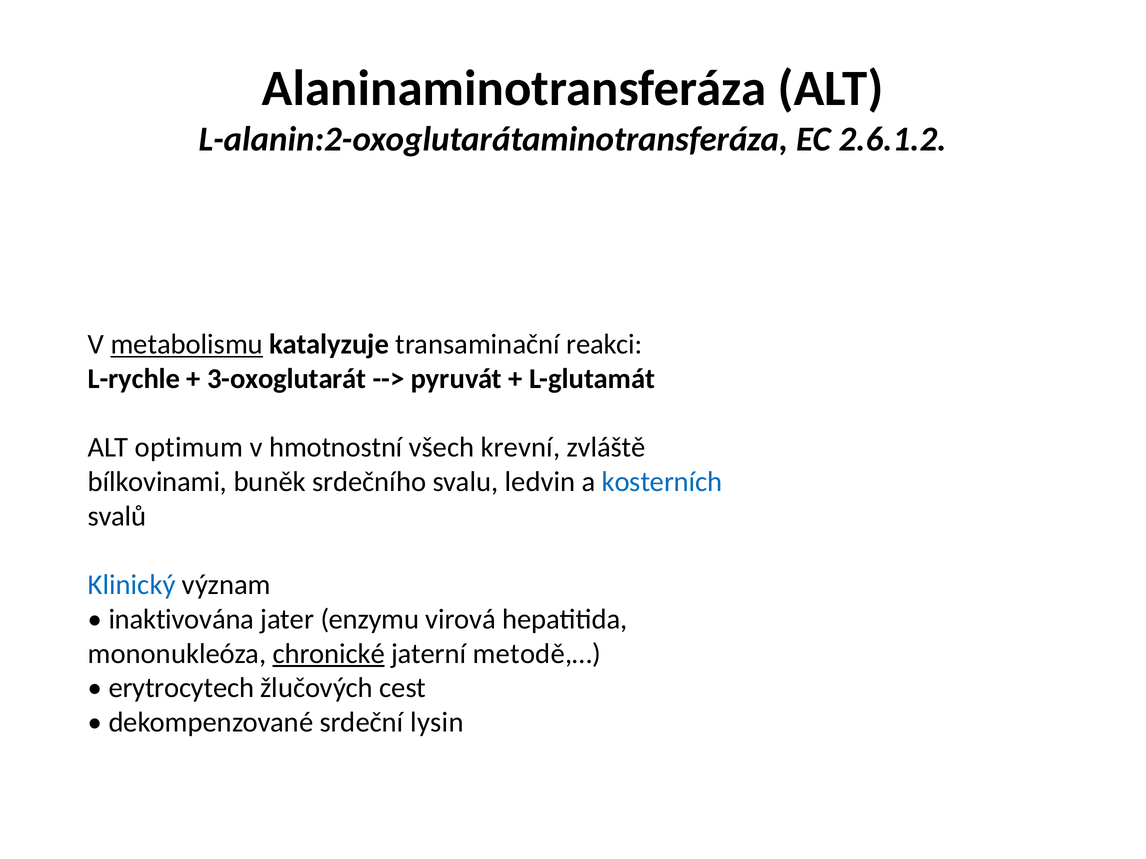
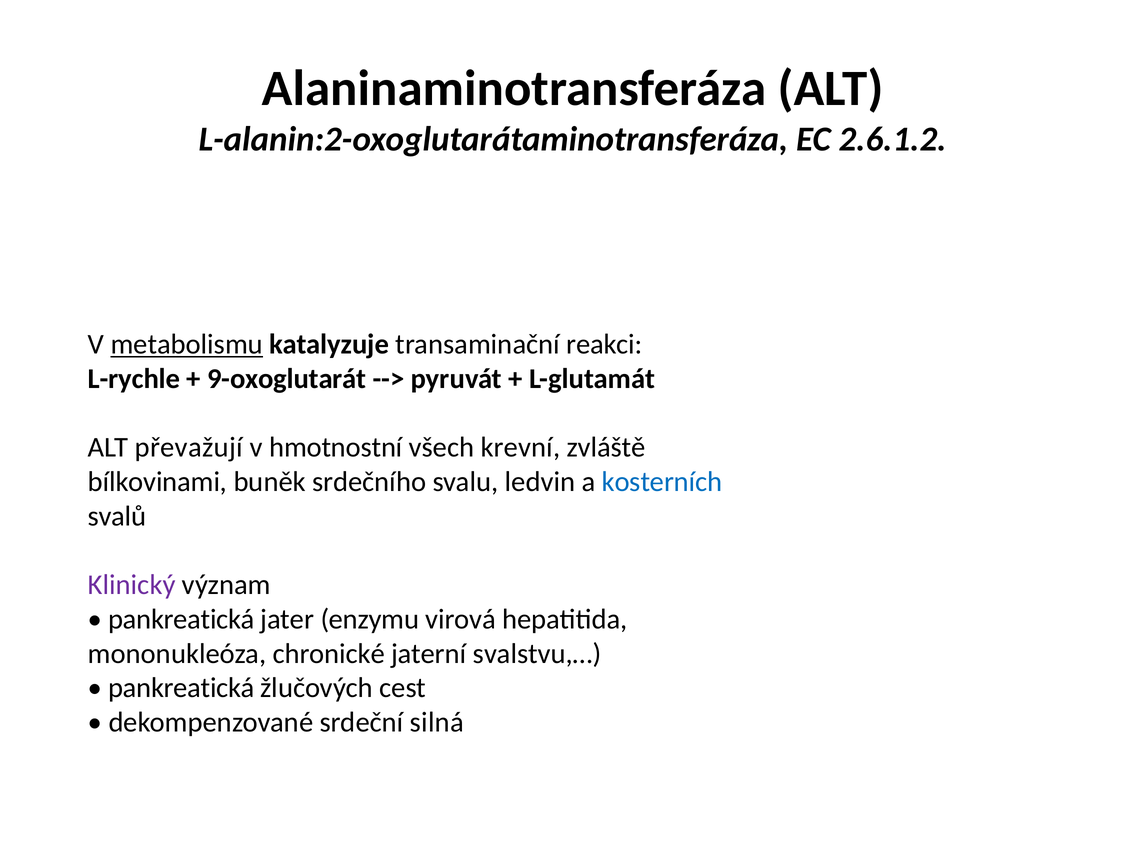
3-oxoglutarát: 3-oxoglutarát -> 9-oxoglutarát (287, 379)
optimum: optimum -> převažují (189, 448)
Klinický colour: blue -> purple (132, 585)
inaktivována: inaktivována -> pankreatická (181, 620)
chronické underline: present -> none (329, 654)
metodě,…: metodě,… -> svalstvu,… (537, 654)
erytrocytech: erytrocytech -> pankreatická (181, 688)
lysin: lysin -> silná (437, 723)
